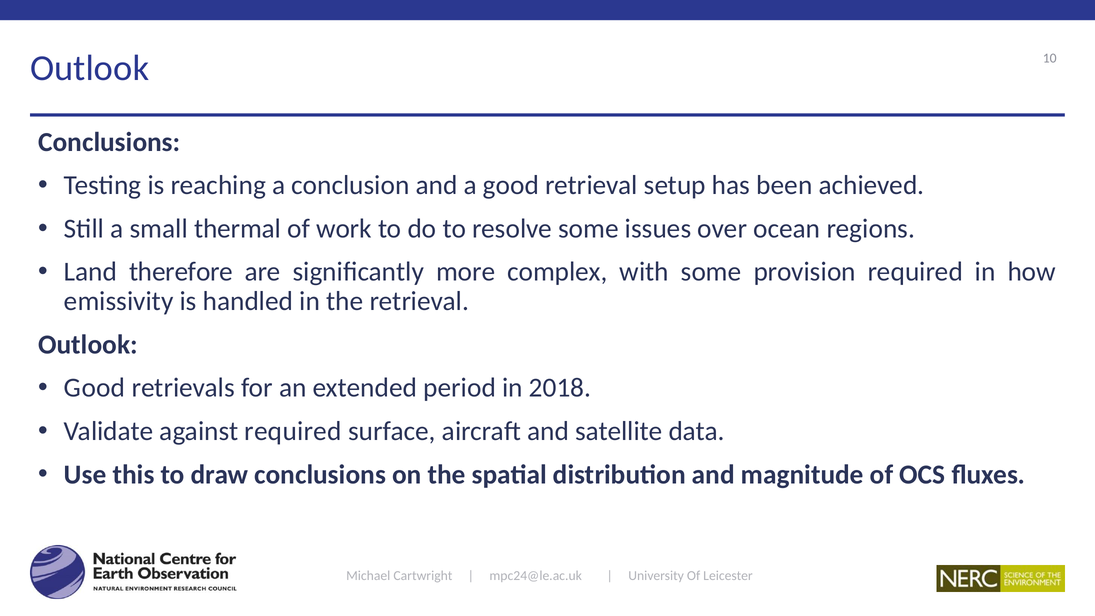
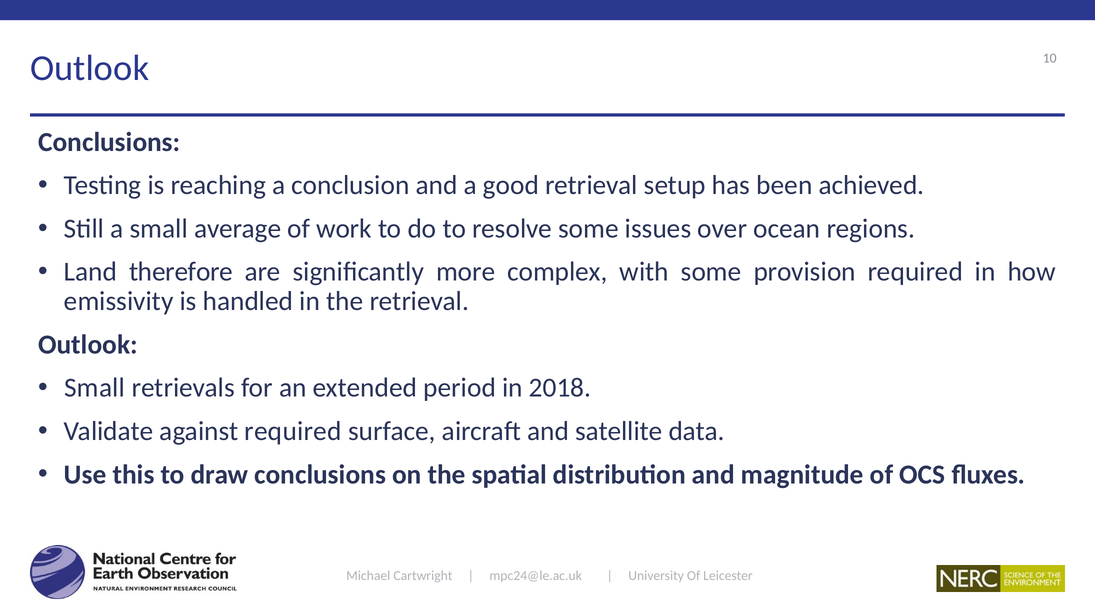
thermal: thermal -> average (238, 229)
Good: Good -> Small (95, 388)
